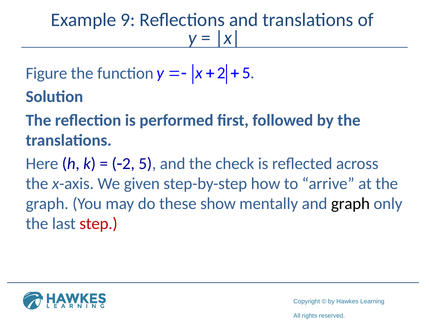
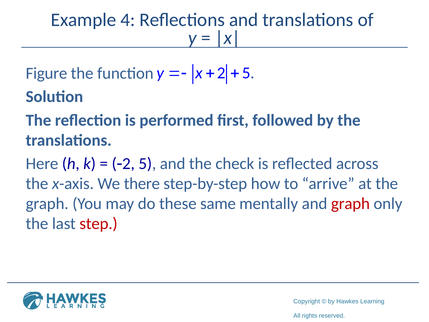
9: 9 -> 4 (128, 20)
given: given -> there (142, 184)
show: show -> same (218, 204)
graph colour: black -> red (350, 204)
